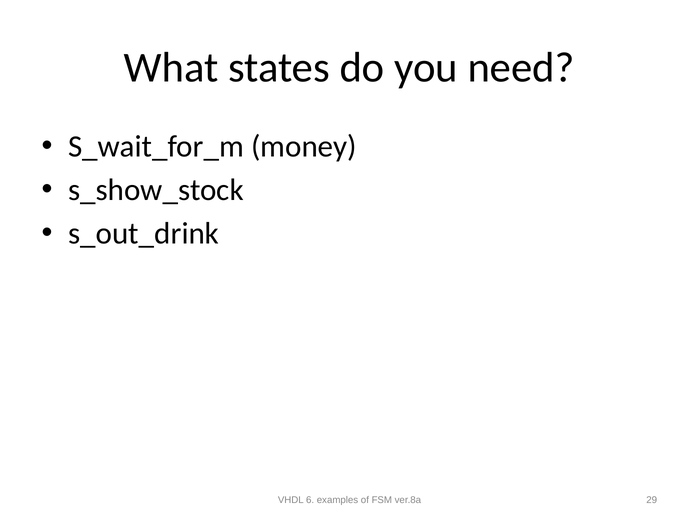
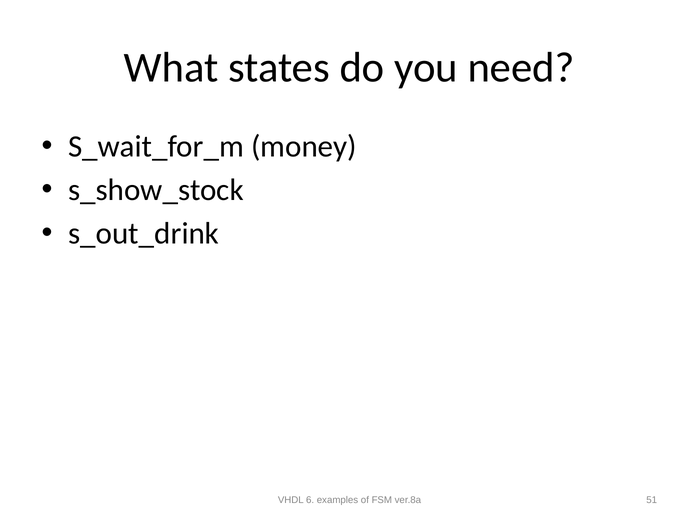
29: 29 -> 51 (652, 501)
